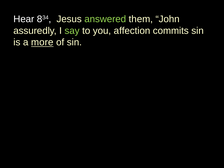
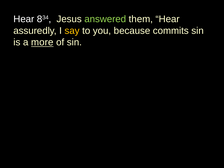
them John: John -> Hear (168, 19)
say colour: light green -> yellow (72, 31)
affection: affection -> because (132, 31)
